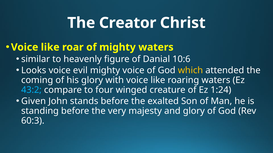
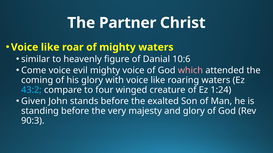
Creator: Creator -> Partner (128, 23)
Looks: Looks -> Come (34, 70)
which colour: yellow -> pink (190, 70)
60:3: 60:3 -> 90:3 (33, 121)
